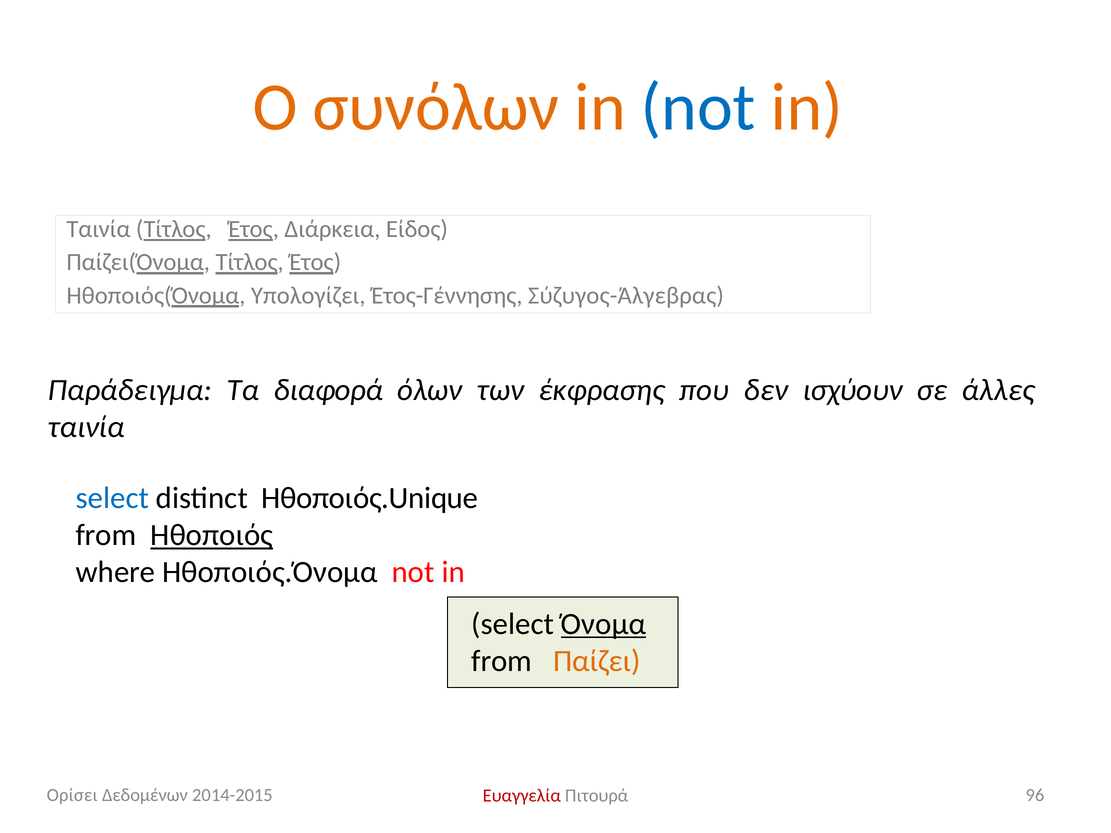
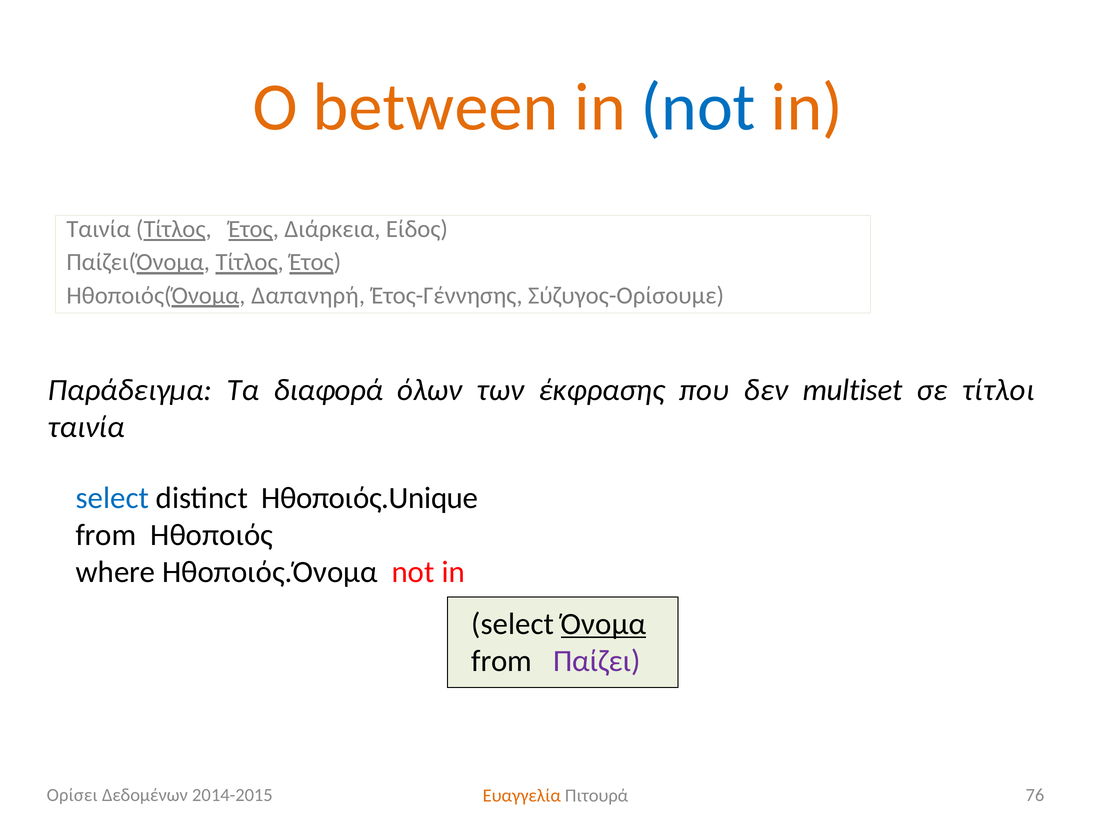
συνόλων: συνόλων -> between (436, 108)
Υπολογίζει: Υπολογίζει -> Δαπανηρή (308, 295)
Σύζυγος-Άλγεβρας: Σύζυγος-Άλγεβρας -> Σύζυγος-Ορίσουμε (626, 295)
ισχύουν: ισχύουν -> multiset (853, 390)
άλλες: άλλες -> τίτλοι (998, 390)
Ηθοποιός underline: present -> none (212, 535)
Παίζει colour: orange -> purple (597, 661)
Ευαγγελία colour: red -> orange (522, 796)
96: 96 -> 76 (1035, 796)
